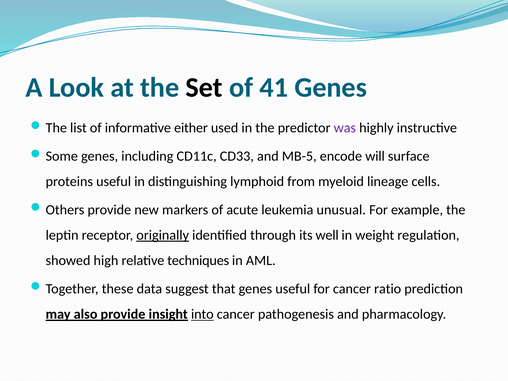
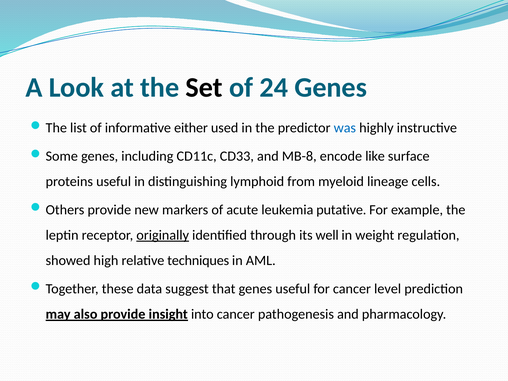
41: 41 -> 24 (274, 88)
was colour: purple -> blue (345, 128)
MB-5: MB-5 -> MB-8 (299, 156)
will: will -> like (375, 156)
unusual: unusual -> putative (341, 210)
ratio: ratio -> level (388, 289)
into underline: present -> none (202, 314)
